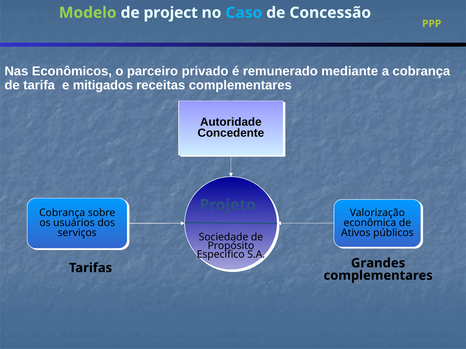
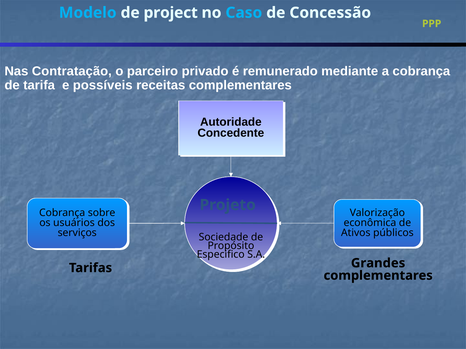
Modelo colour: light green -> light blue (88, 13)
Econômicos: Econômicos -> Contratação (72, 71)
mitigados: mitigados -> possíveis (103, 85)
